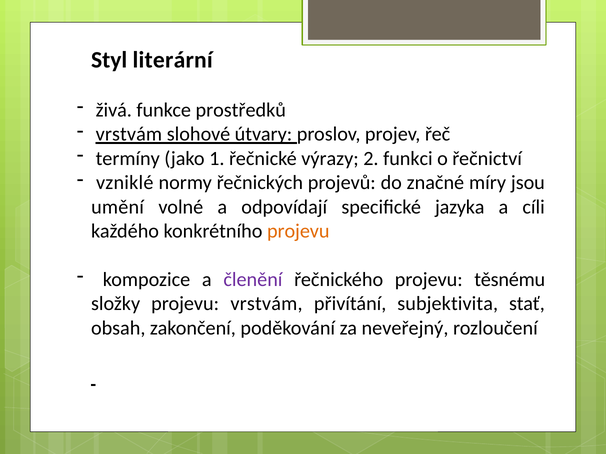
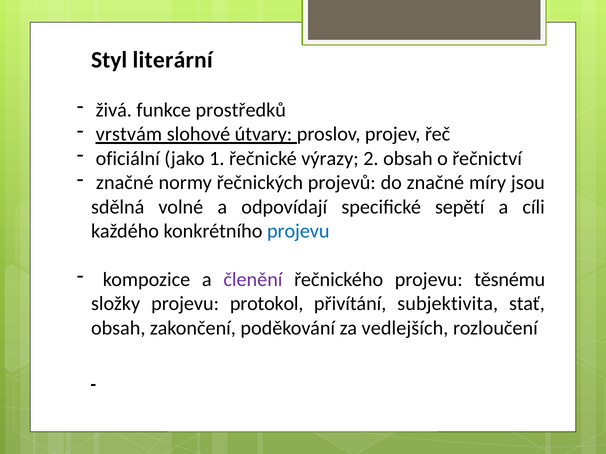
termíny: termíny -> oficiální (128, 159)
2 funkci: funkci -> obsah (408, 159)
vzniklé: vzniklé -> značné (125, 183)
umění: umění -> sdělná (118, 207)
jazyka: jazyka -> sepětí (460, 207)
projevu colour: orange -> blue (298, 231)
projevu vrstvám: vrstvám -> protokol (267, 304)
neveřejný: neveřejný -> vedlejších (405, 328)
